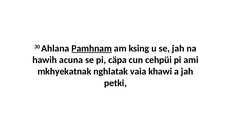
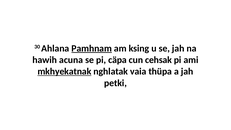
cehpüi: cehpüi -> cehsak (159, 60)
mkhyekatnak underline: none -> present (64, 71)
khawi: khawi -> thüpa (160, 71)
